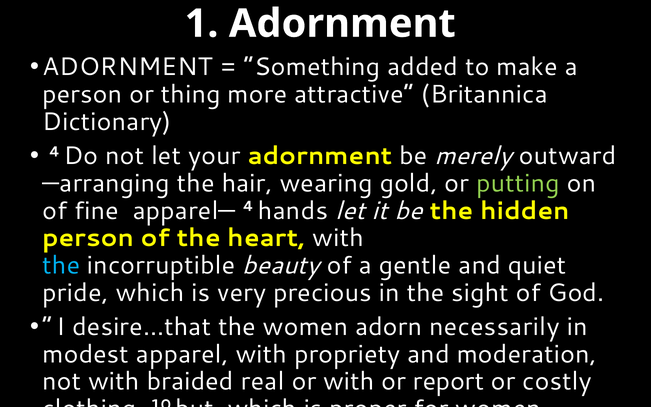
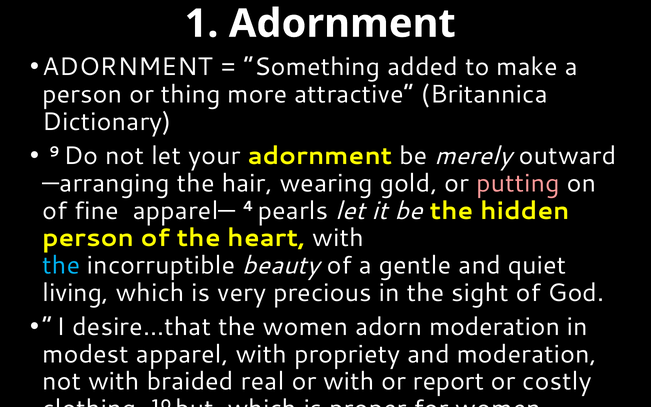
4: 4 -> 9 (54, 152)
putting colour: light green -> pink (518, 183)
hands: hands -> pearls (293, 211)
pride: pride -> living (76, 293)
adorn necessarily: necessarily -> moderation (495, 327)
